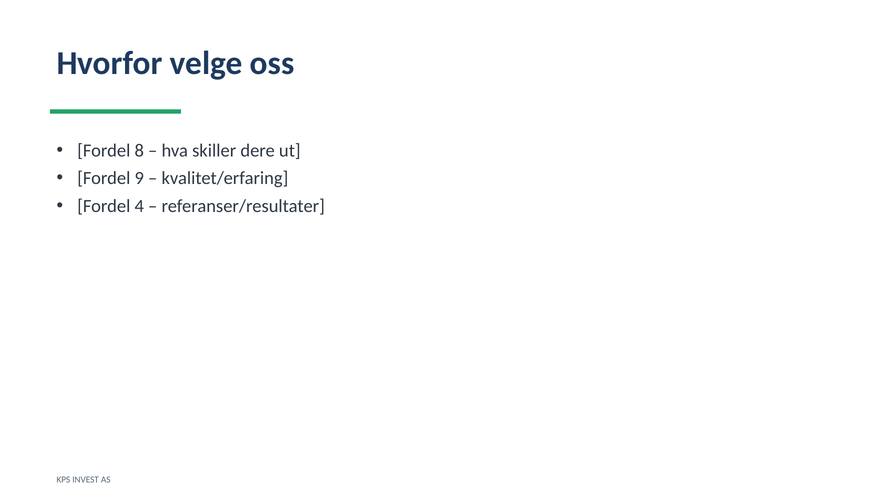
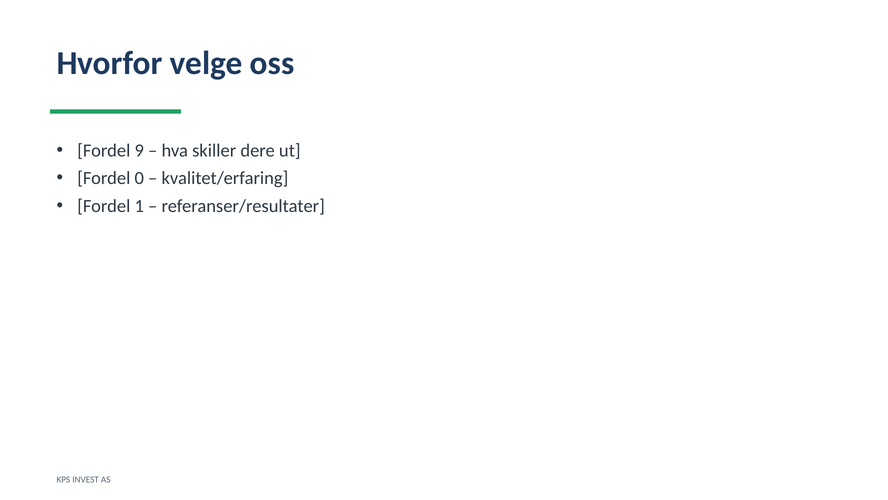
8: 8 -> 9 (139, 150)
9: 9 -> 0 (139, 178)
4: 4 -> 1 (139, 206)
